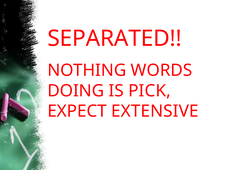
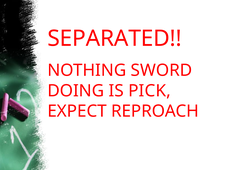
WORDS: WORDS -> SWORD (161, 70)
EXTENSIVE: EXTENSIVE -> REPROACH (155, 111)
